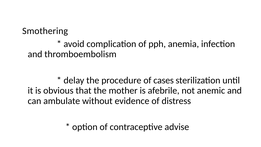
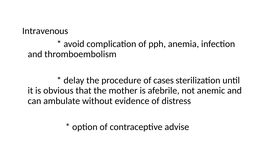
Smothering: Smothering -> Intravenous (45, 31)
